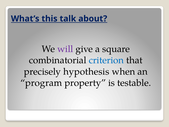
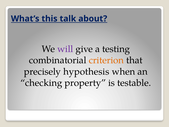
square: square -> testing (116, 49)
criterion colour: blue -> orange (106, 60)
program: program -> checking (41, 83)
